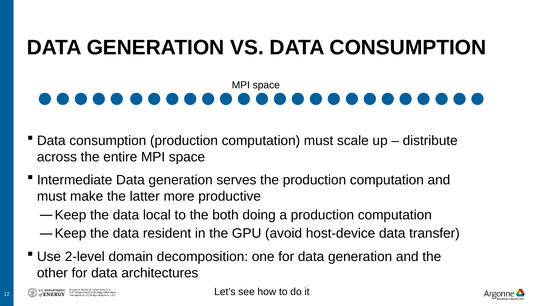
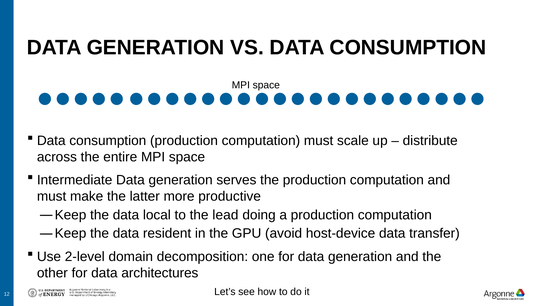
both: both -> lead (225, 215)
